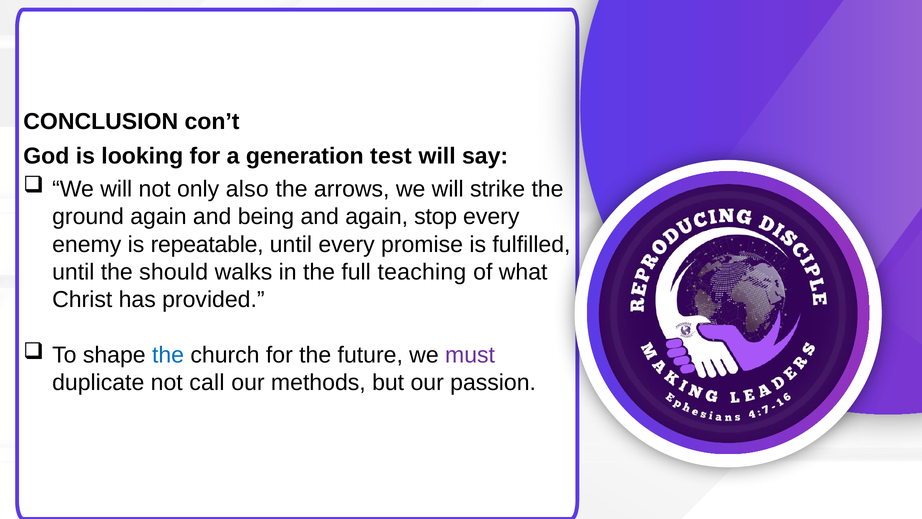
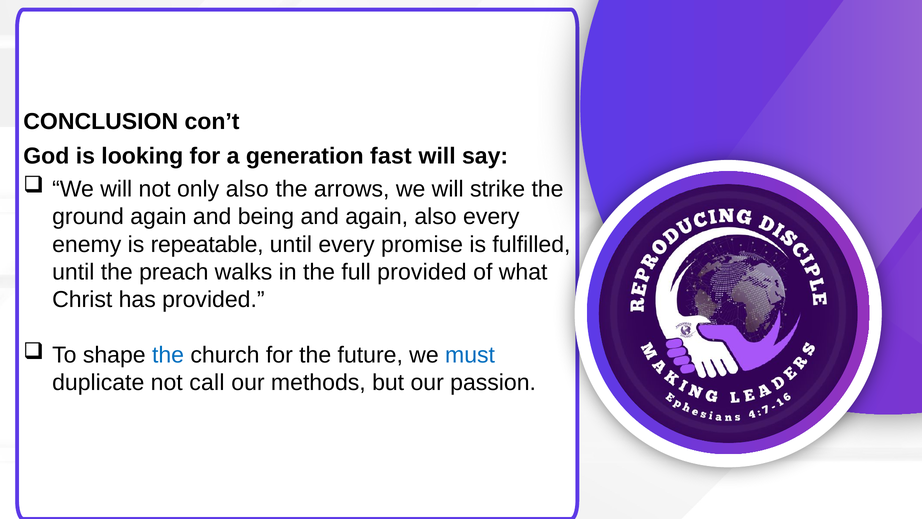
test: test -> fast (391, 156)
again stop: stop -> also (436, 217)
should: should -> preach (174, 272)
full teaching: teaching -> provided (422, 272)
must colour: purple -> blue (470, 355)
